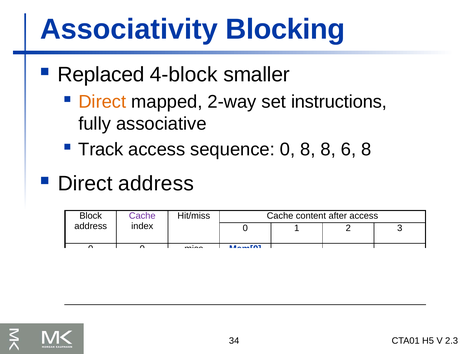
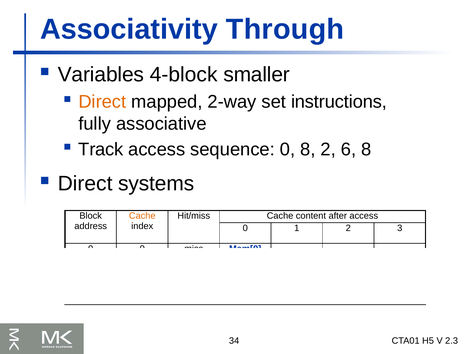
Blocking: Blocking -> Through (285, 29)
Replaced: Replaced -> Variables (101, 75)
8 8: 8 -> 2 (328, 149)
Direct address: address -> systems (156, 184)
Cache colour: purple -> orange (142, 216)
